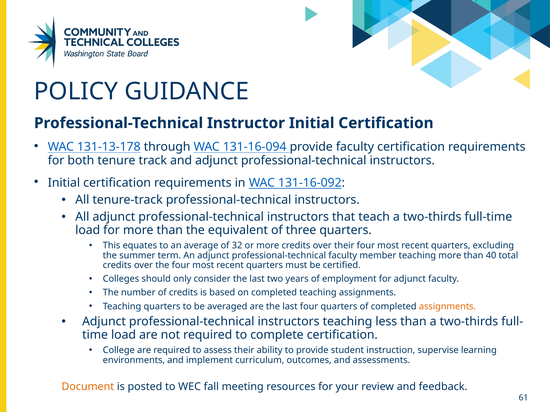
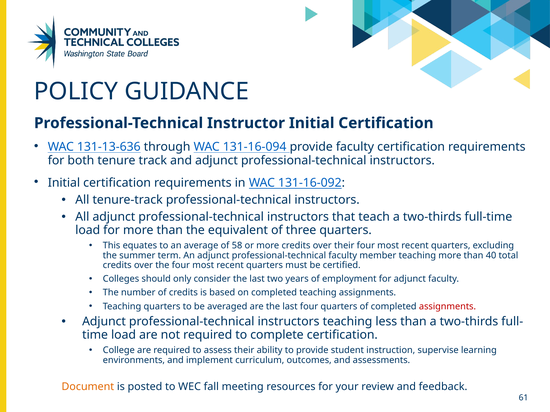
131-13-178: 131-13-178 -> 131-13-636 (109, 147)
32: 32 -> 58 (237, 246)
assignments colour: orange -> red (447, 307)
